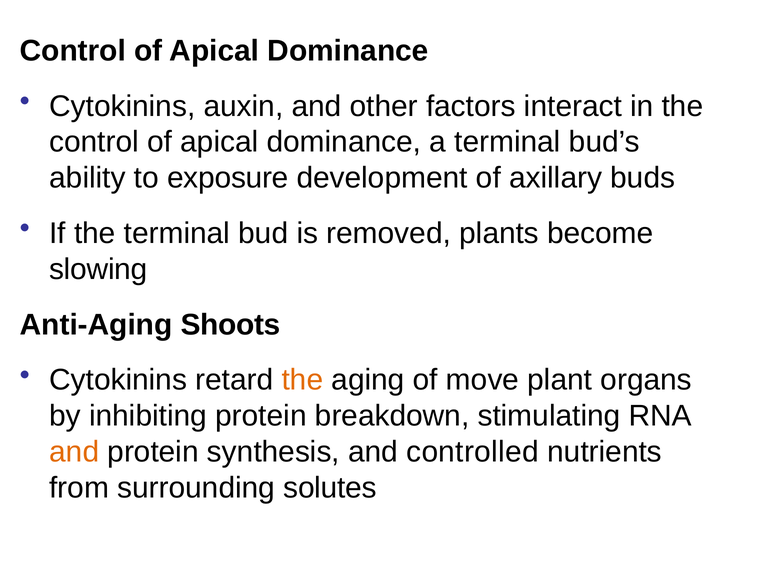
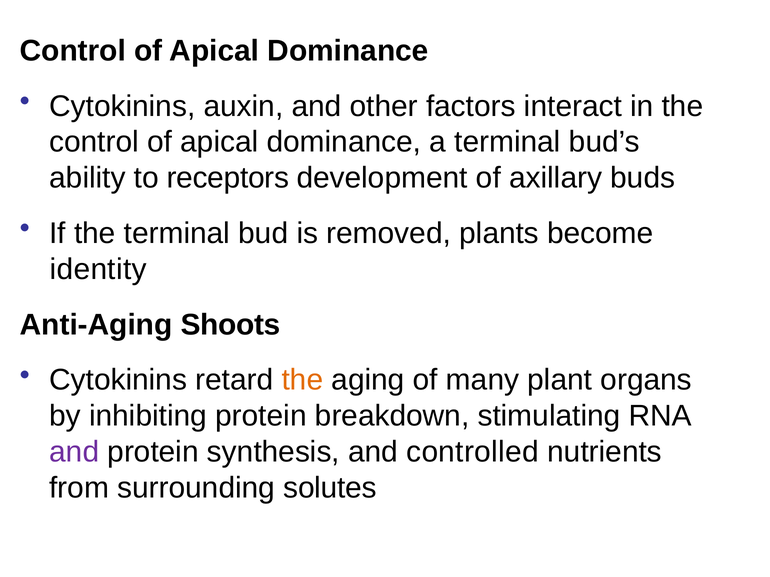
exposure: exposure -> receptors (228, 178)
slowing: slowing -> identity (98, 270)
move: move -> many (483, 380)
and colour: orange -> purple (74, 452)
